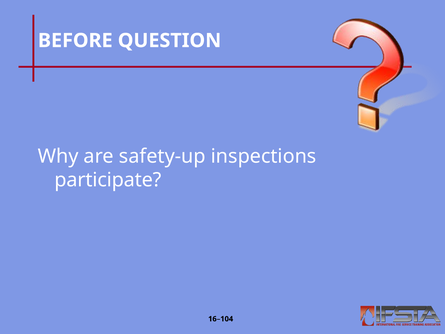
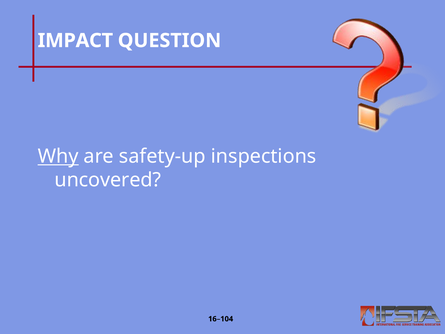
BEFORE: BEFORE -> IMPACT (75, 41)
Why underline: none -> present (58, 156)
participate: participate -> uncovered (108, 180)
